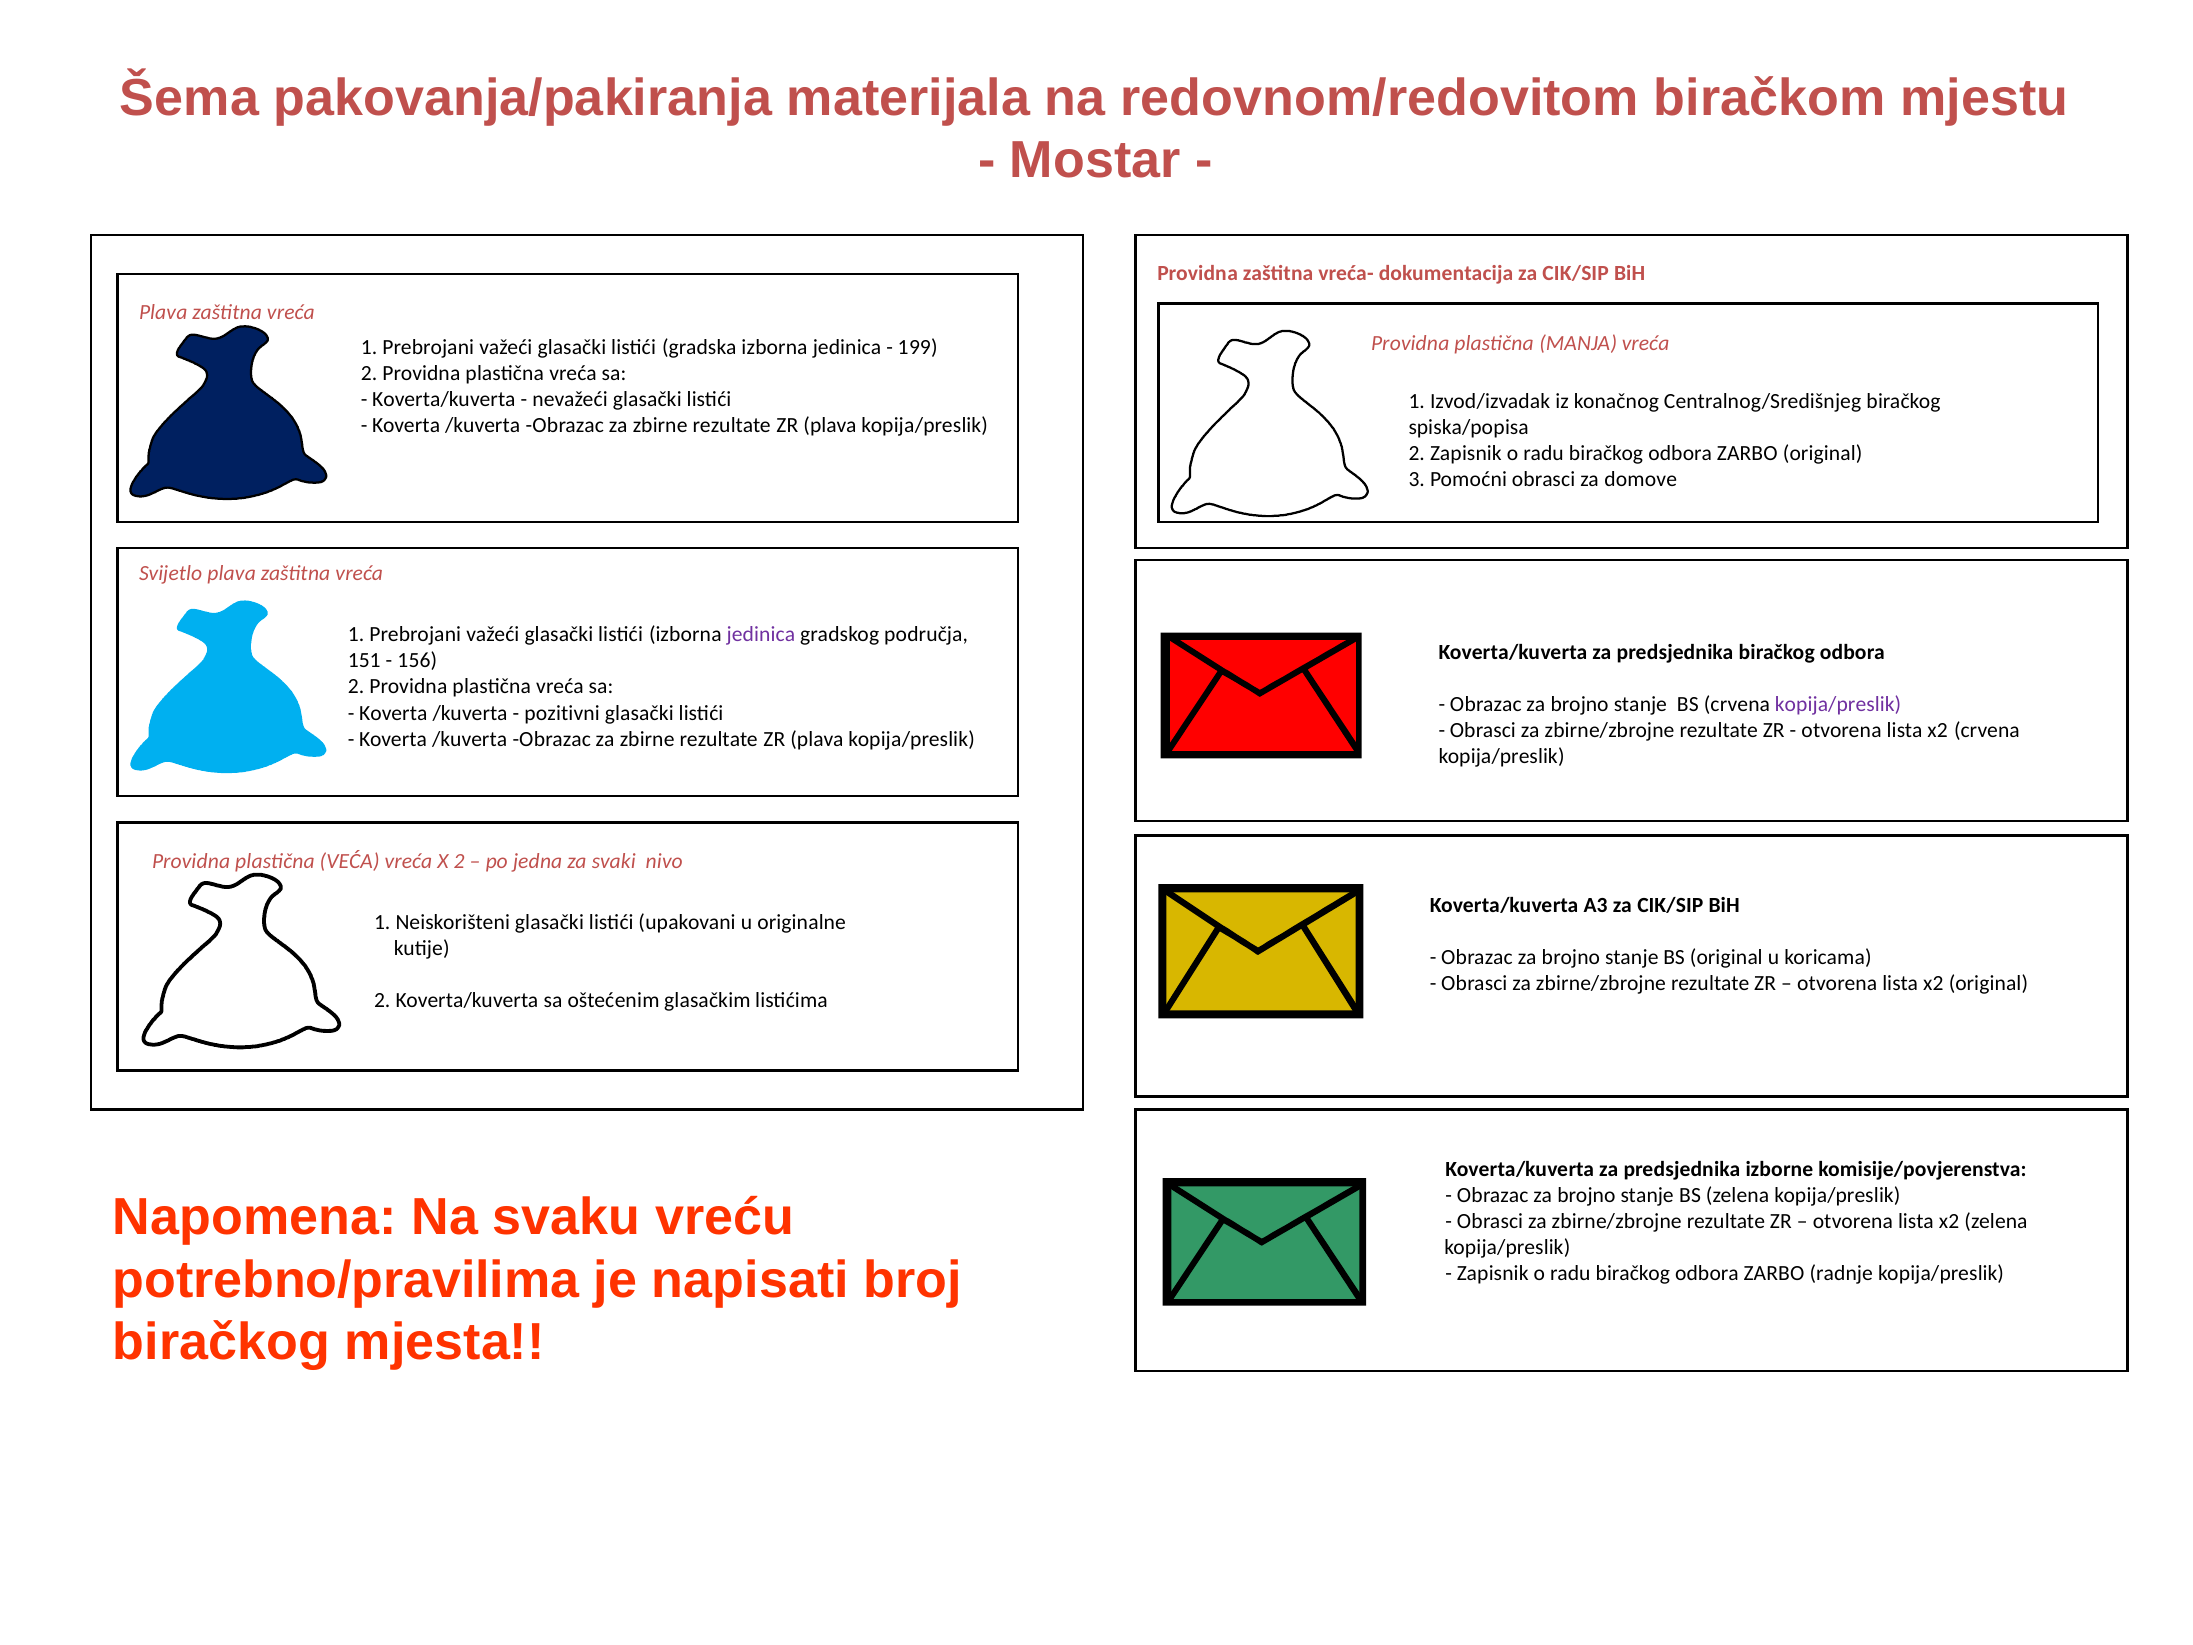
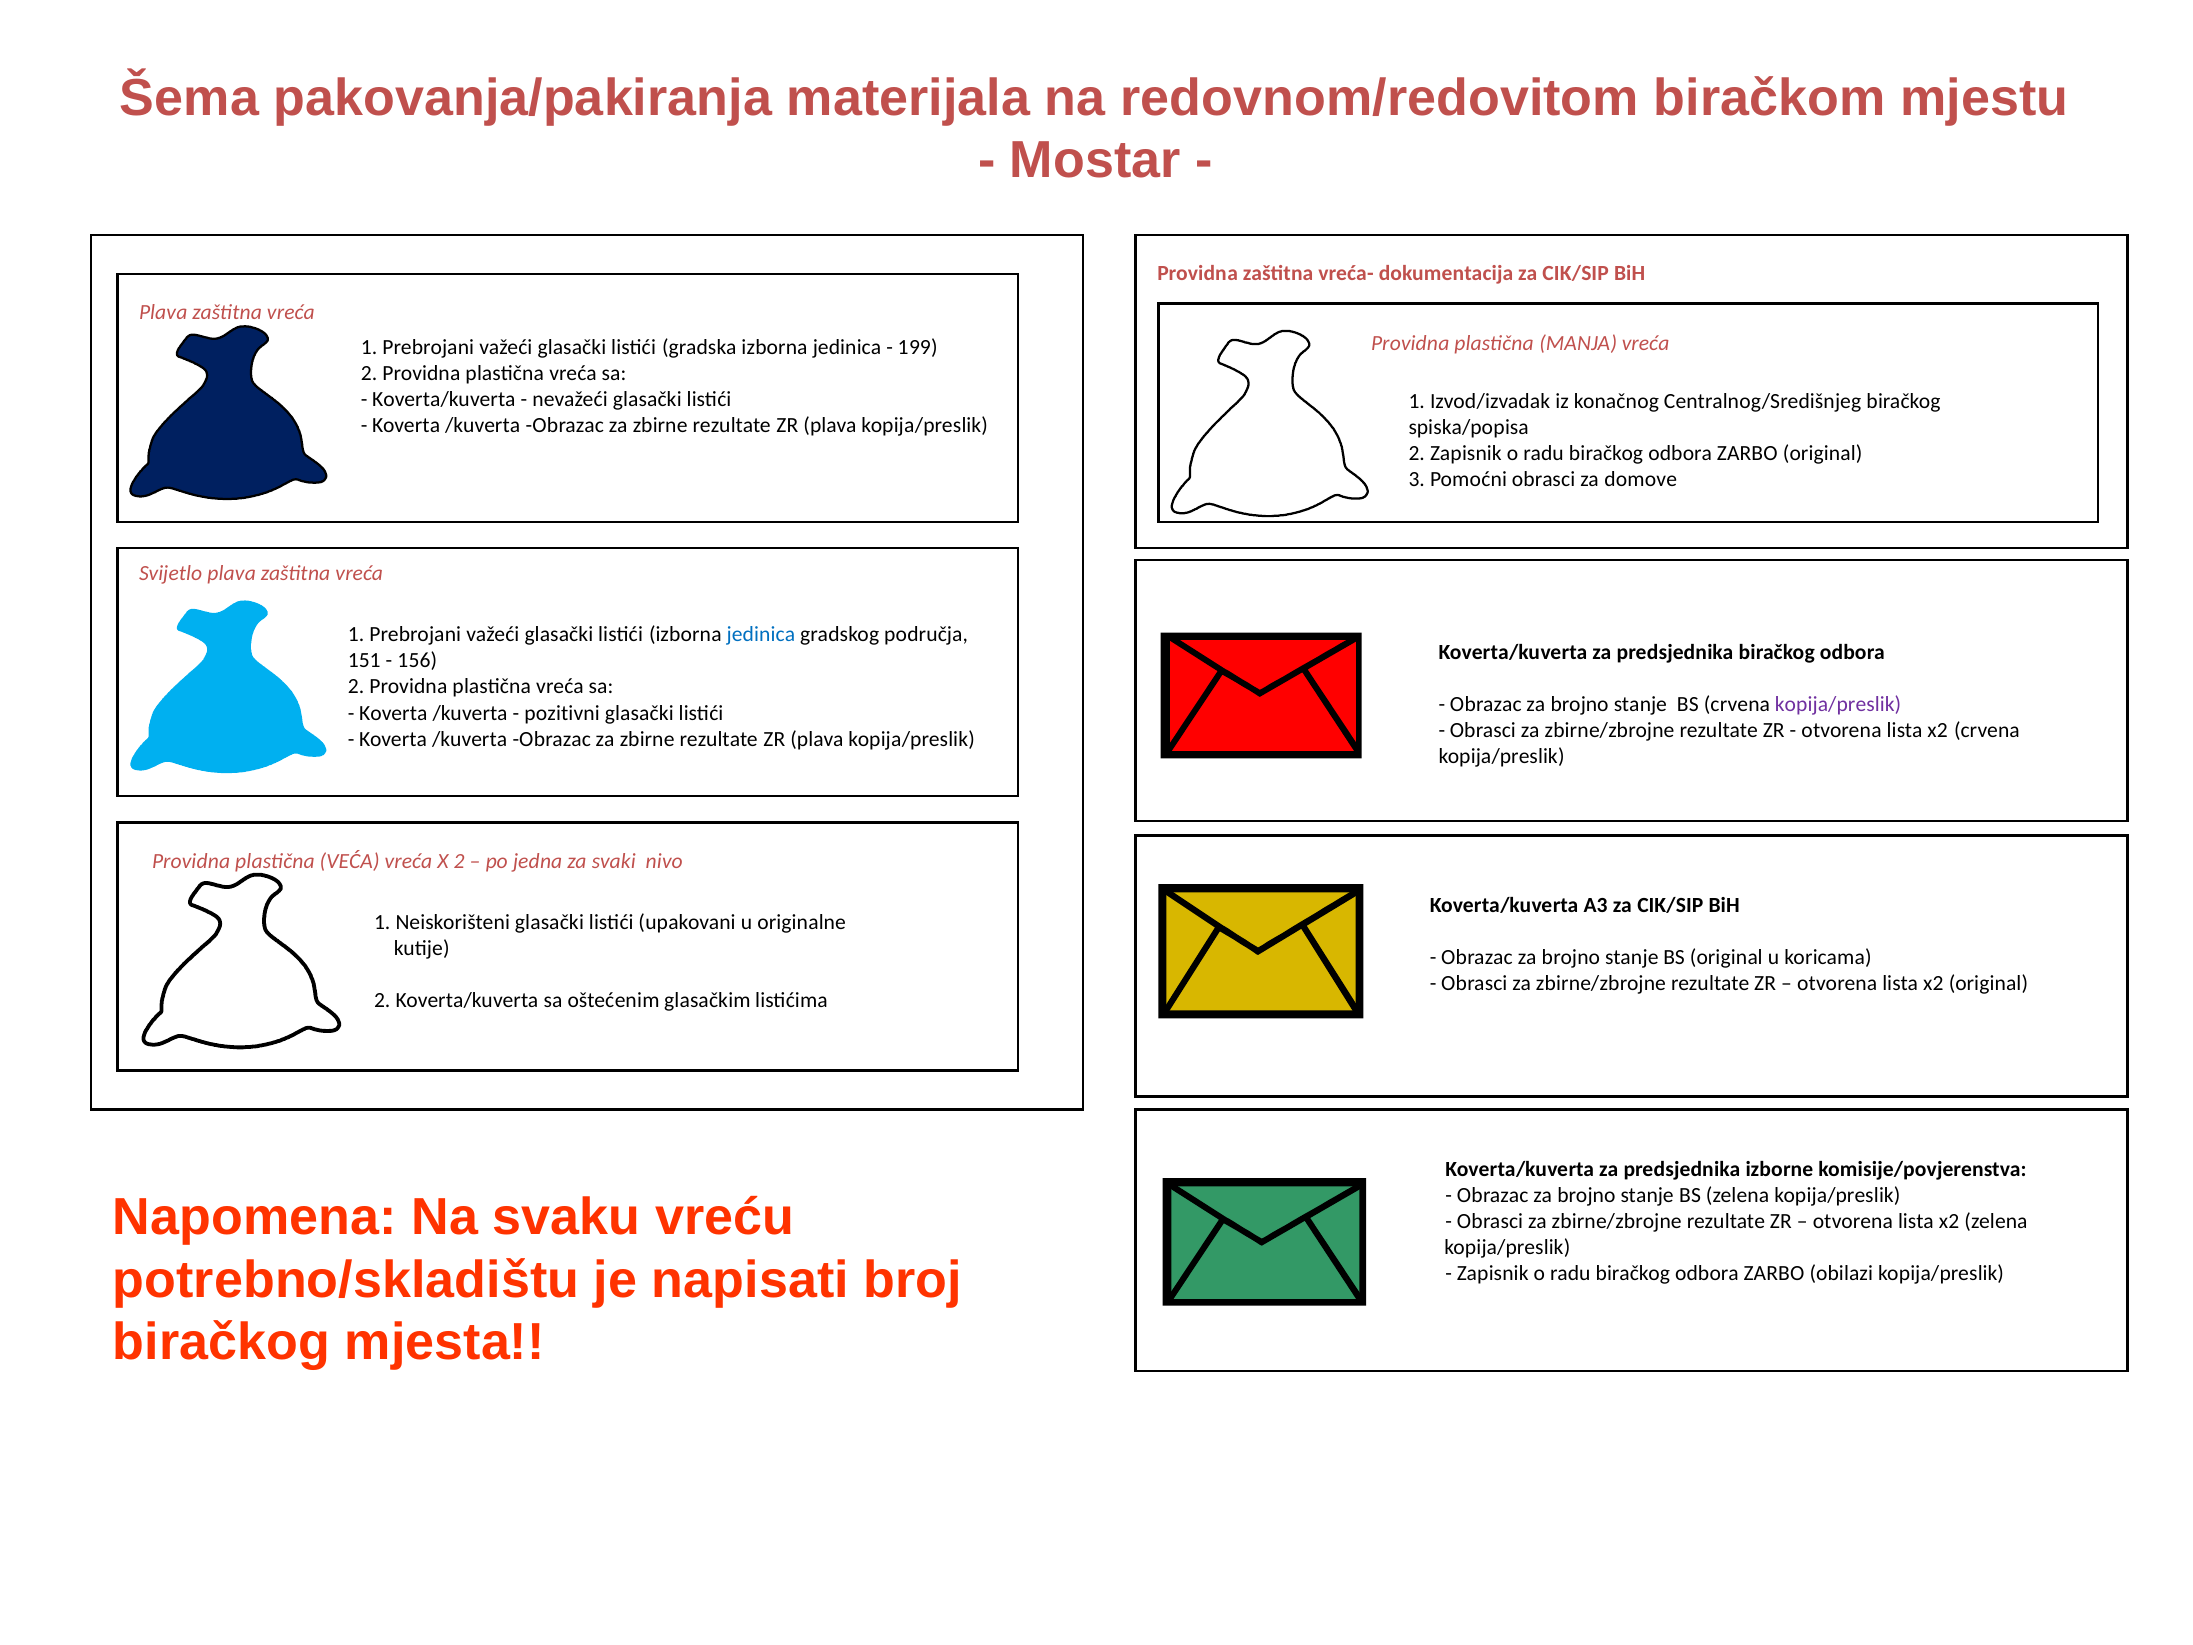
jedinica colour: purple -> blue (761, 635)
potrebno/pravilima: potrebno/pravilima -> potrebno/skladištu (346, 1280)
radnje: radnje -> obilazi (1841, 1273)
